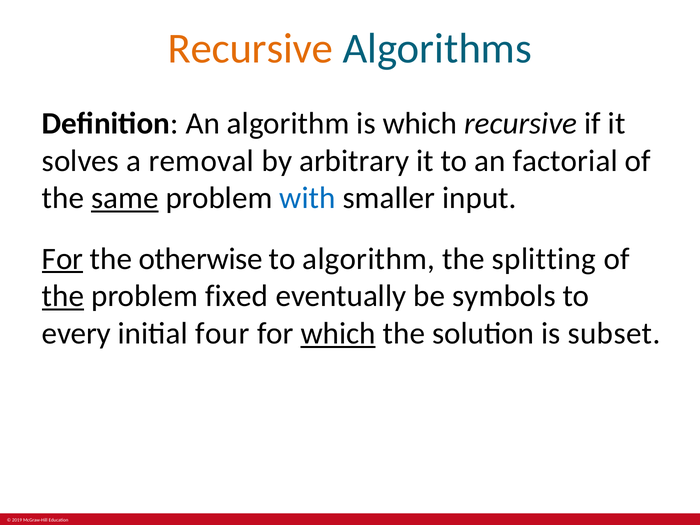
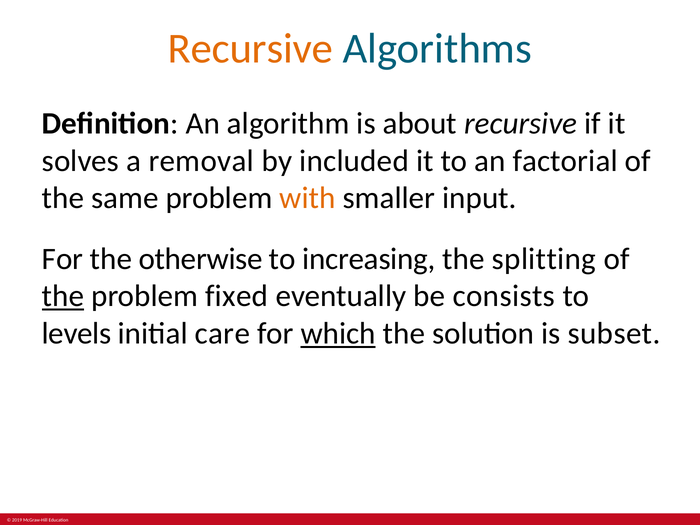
is which: which -> about (420, 123)
arbitrary: arbitrary -> included (354, 161)
same underline: present -> none (125, 198)
with colour: blue -> orange (308, 198)
For underline: present -> none (62, 259)
to algorithm: algorithm -> increasing (369, 259)
symbols: symbols -> consists (504, 296)
every: every -> levels (76, 333)
four: four -> care (222, 333)
